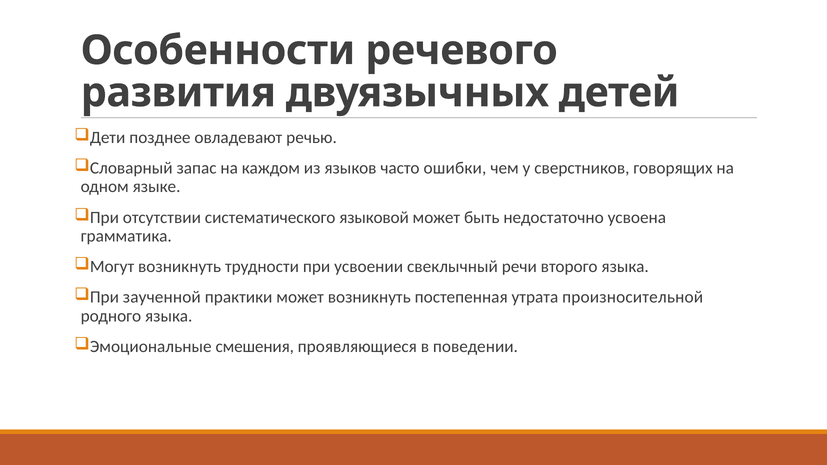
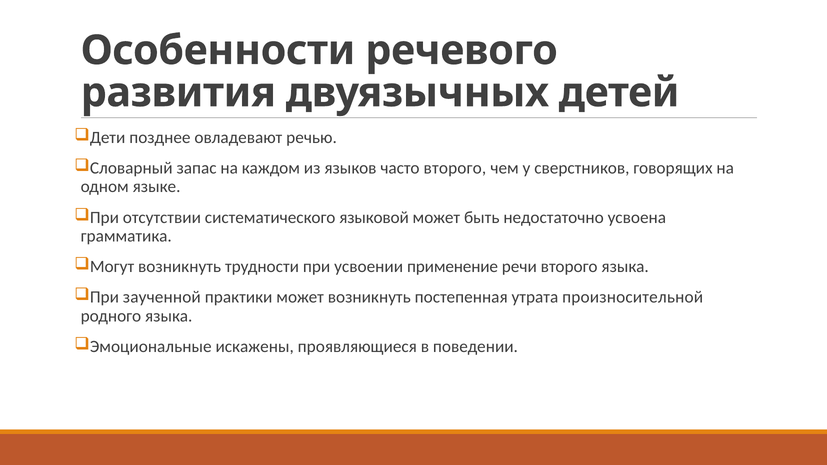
часто ошибки: ошибки -> второго (455, 168)
свеклычный: свеклычный -> применение (453, 267)
смешения: смешения -> искажены (255, 347)
